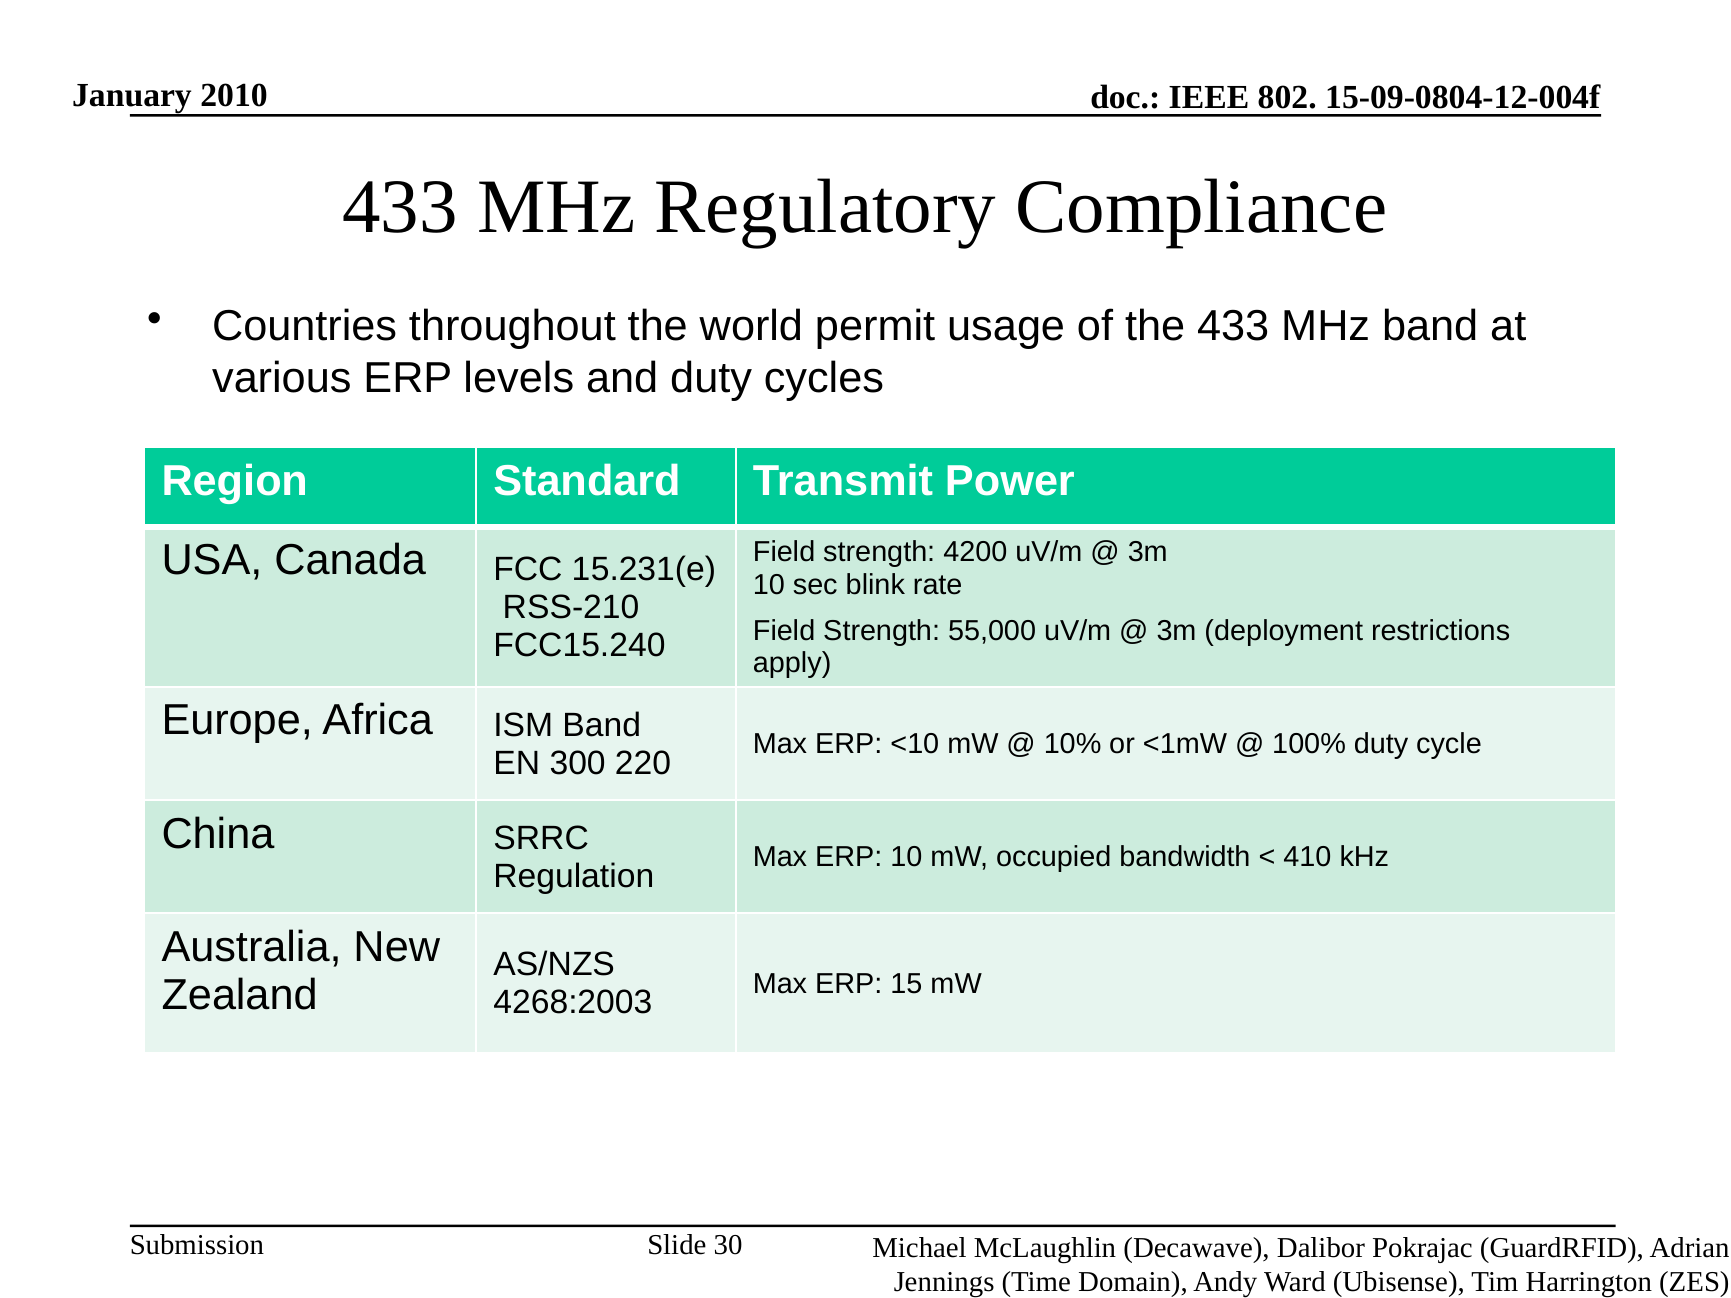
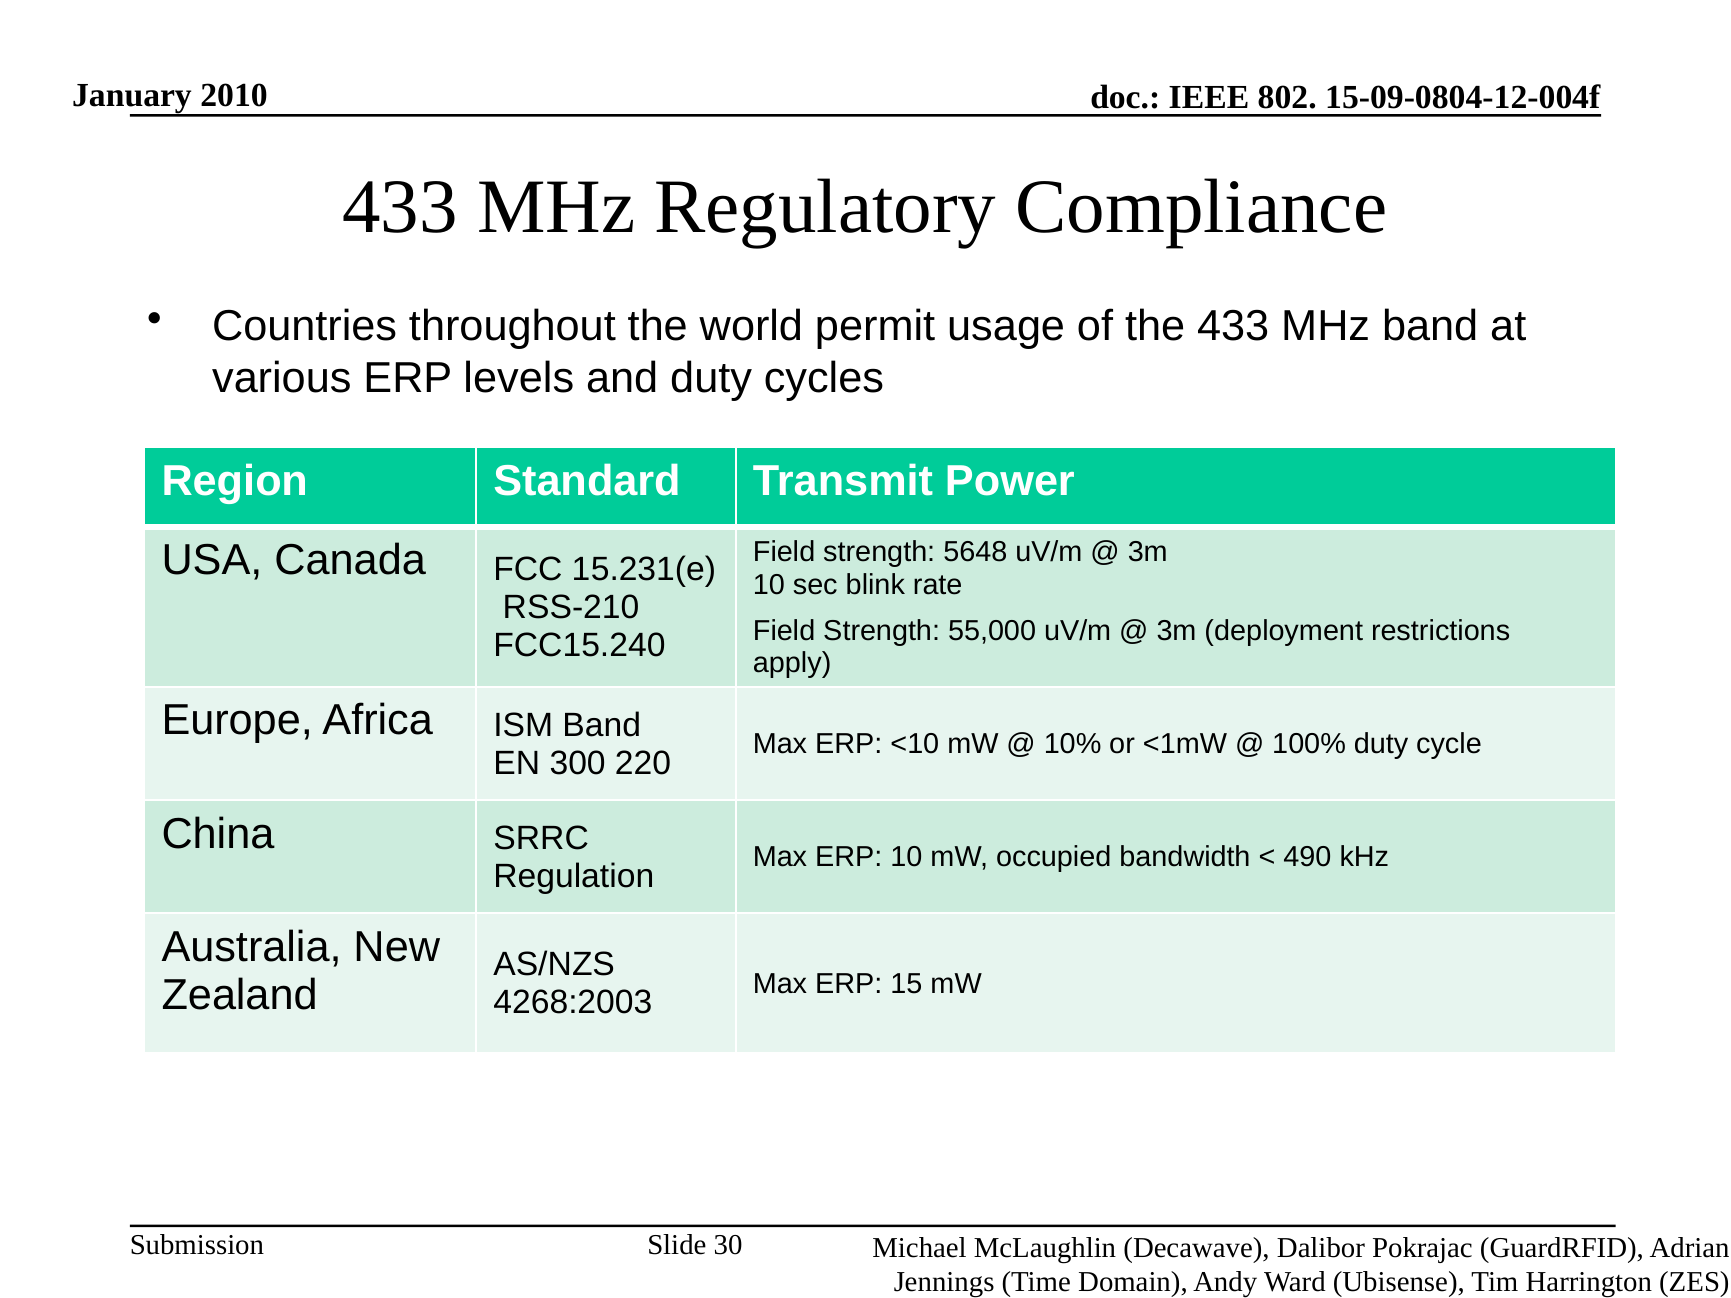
4200: 4200 -> 5648 (975, 552)
410: 410 -> 490 (1307, 857)
